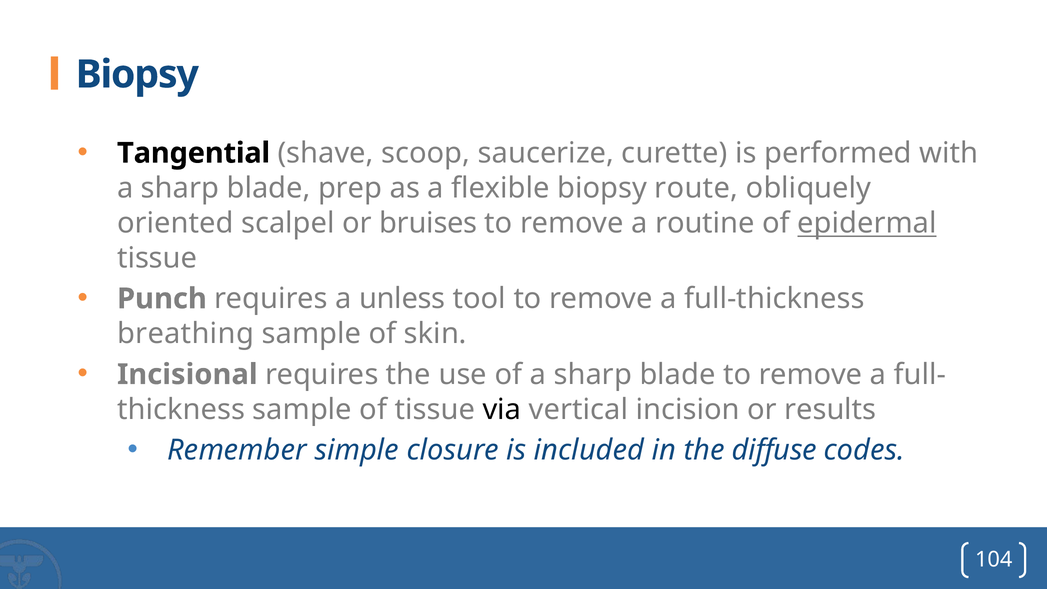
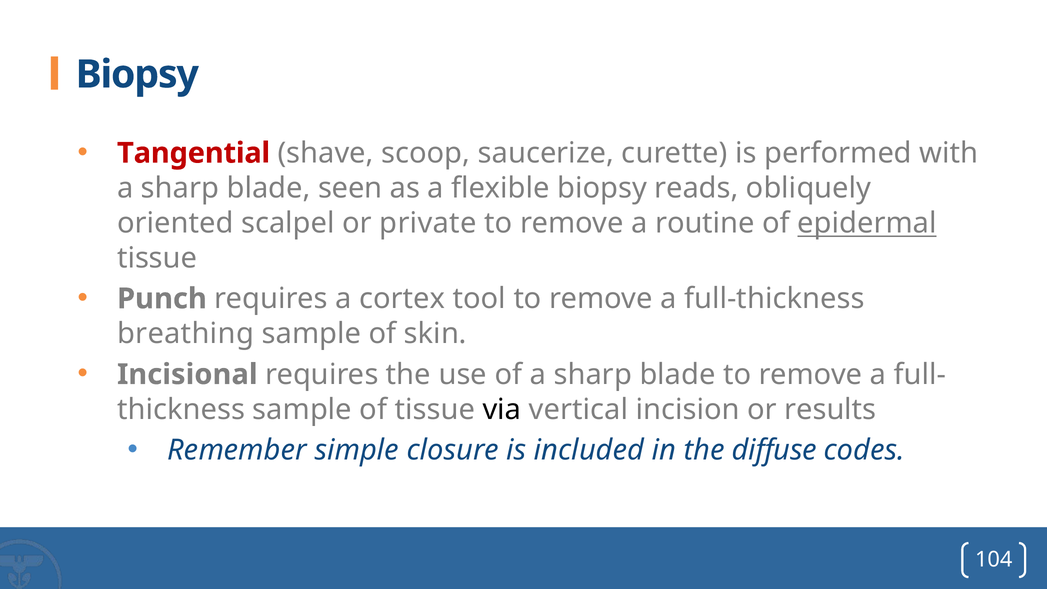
Tangential colour: black -> red (194, 153)
prep: prep -> seen (350, 188)
route: route -> reads (696, 188)
bruises: bruises -> private (428, 223)
unless: unless -> cortex (402, 299)
